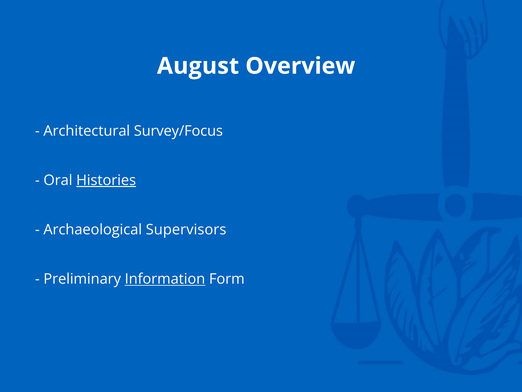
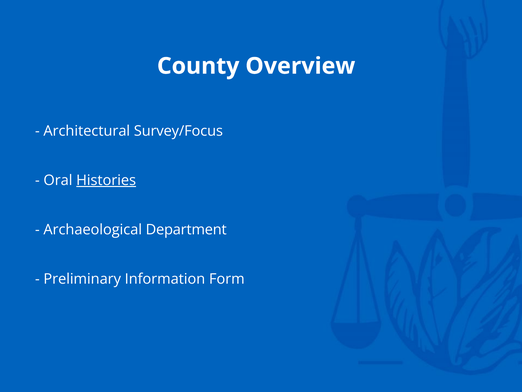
August: August -> County (198, 66)
Supervisors: Supervisors -> Department (186, 229)
Information underline: present -> none (165, 279)
